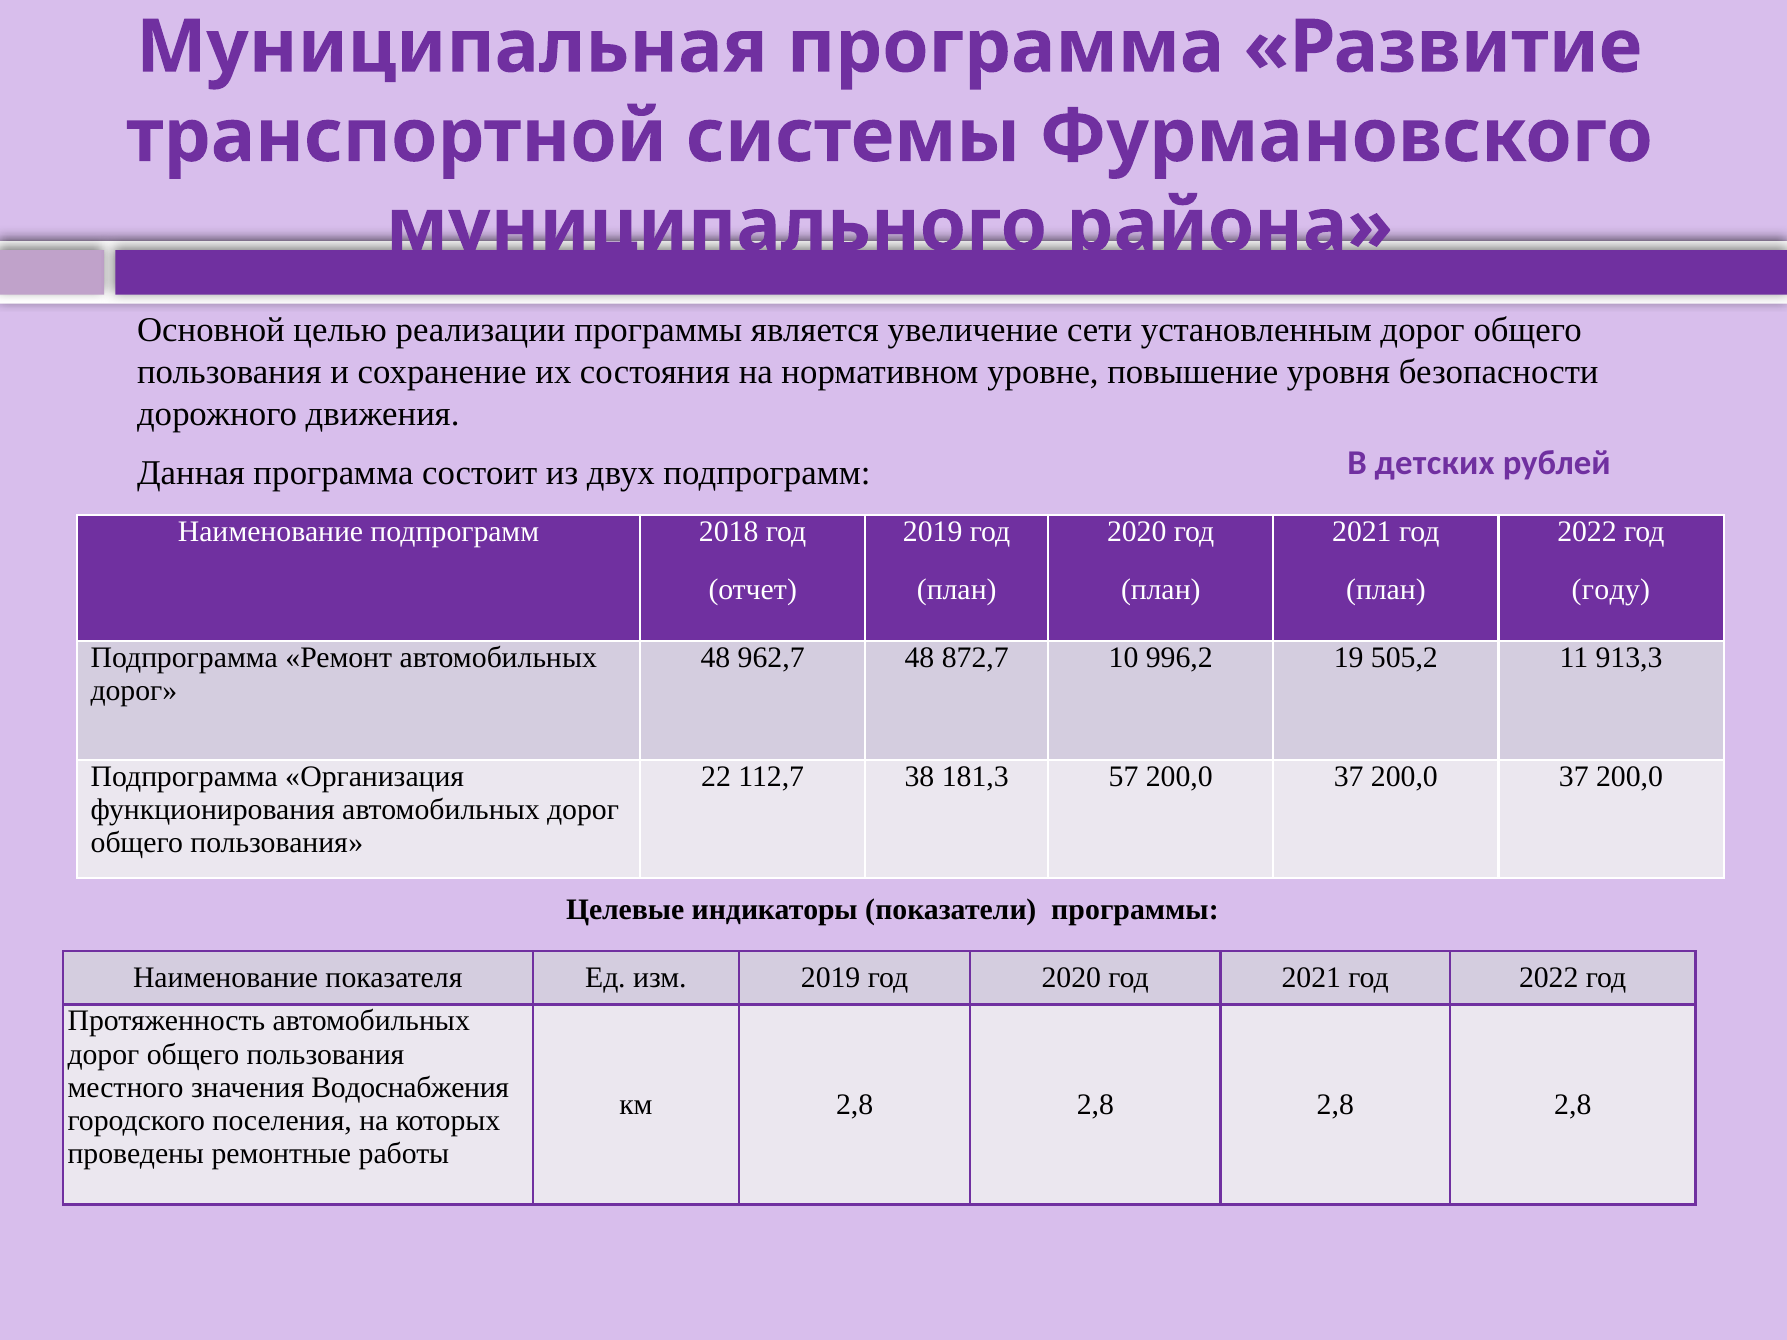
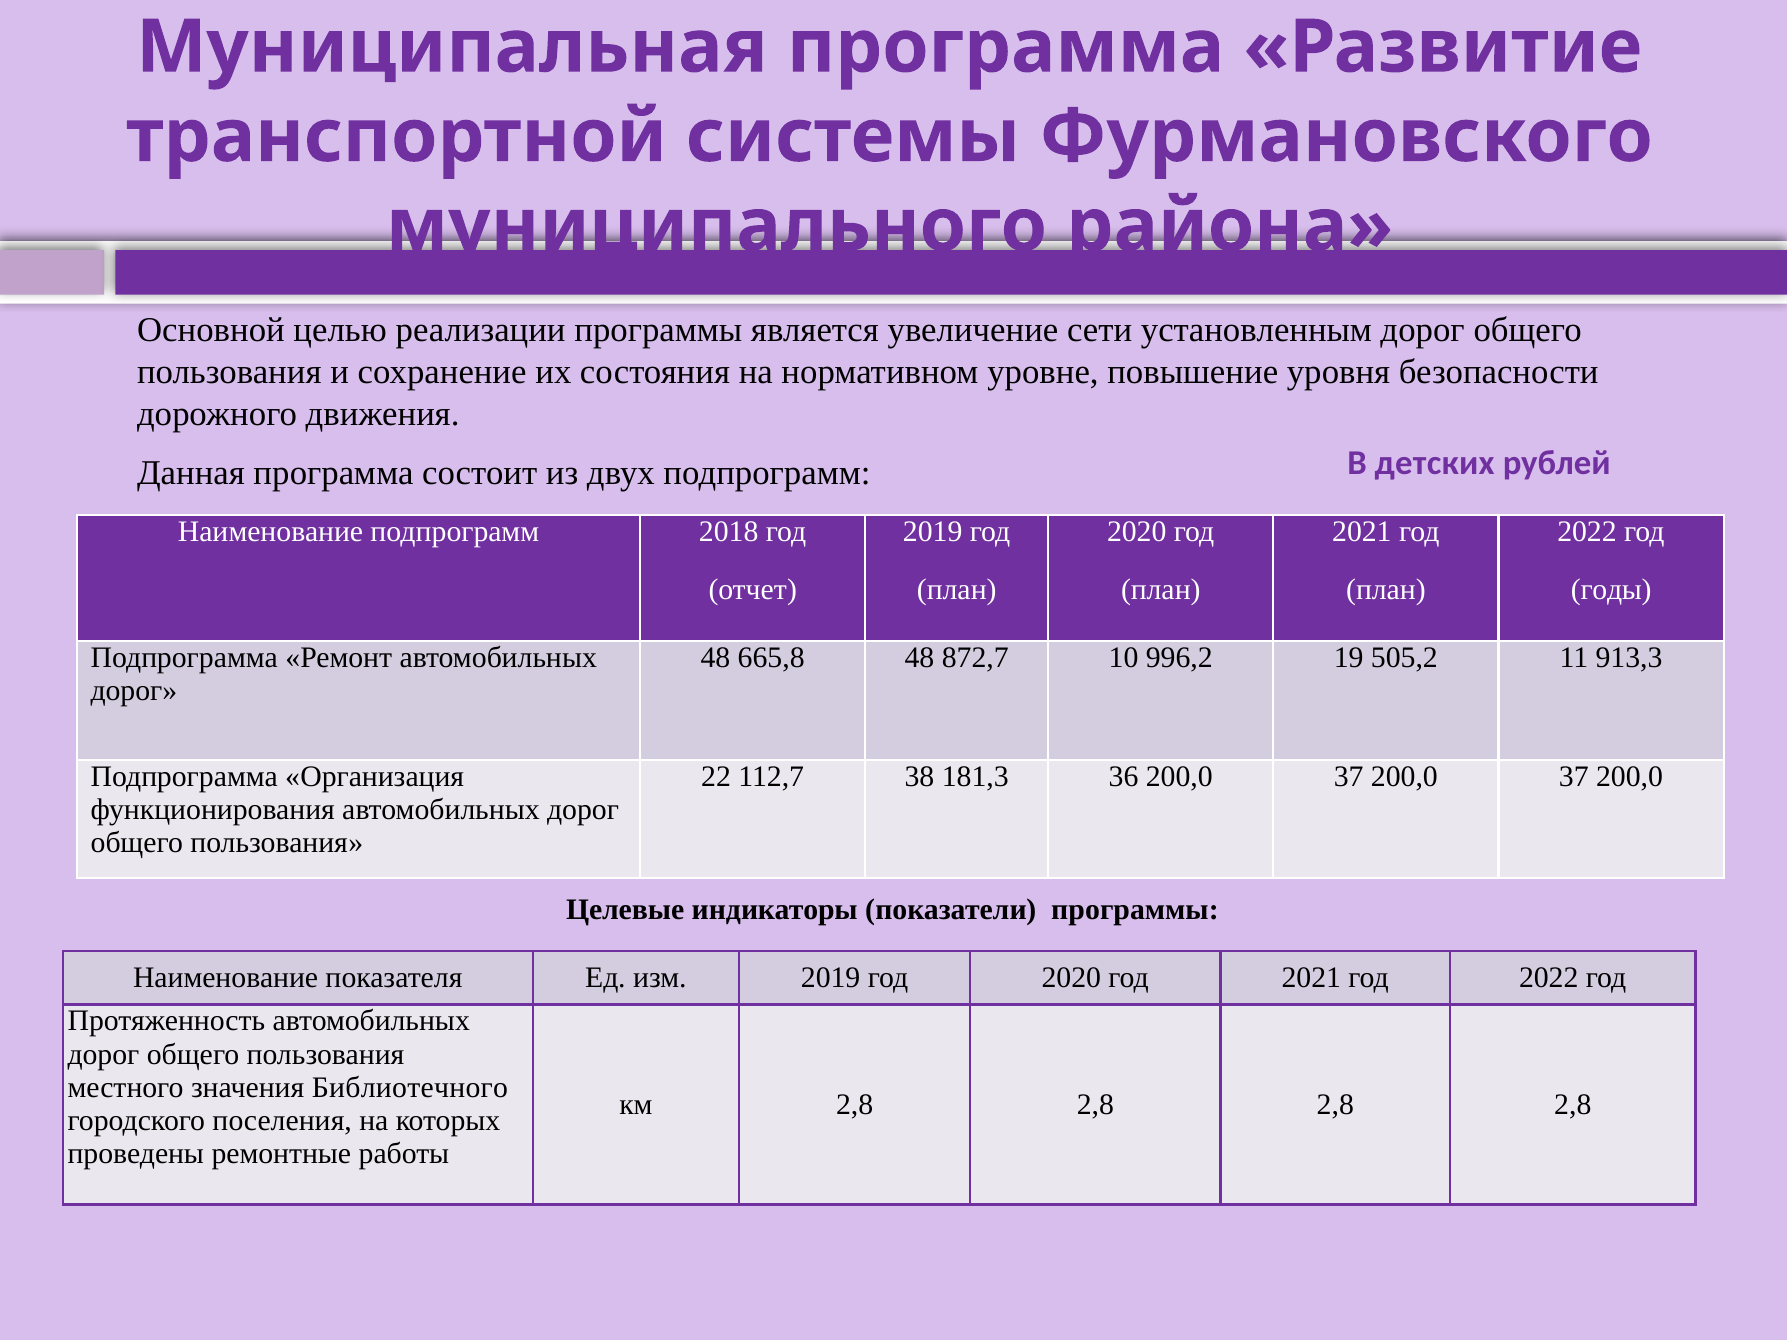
году: году -> годы (1611, 590)
962,7: 962,7 -> 665,8 (771, 658)
57: 57 -> 36 (1124, 776)
Водоснабжения: Водоснабжения -> Библиотечного (410, 1087)
